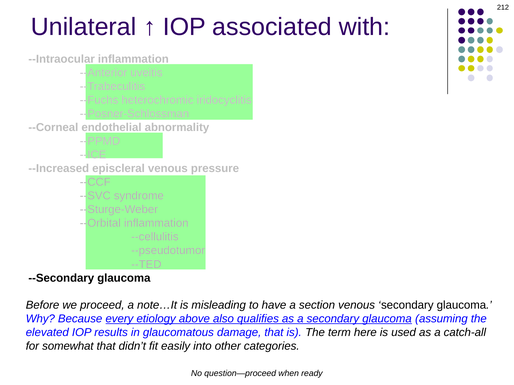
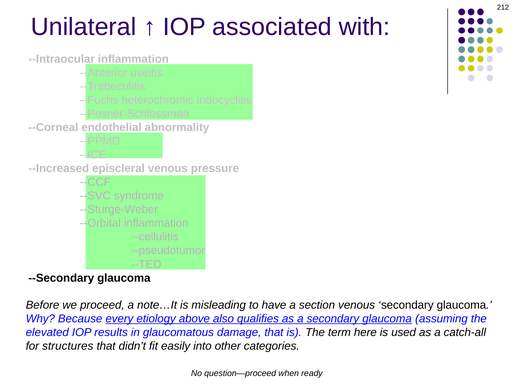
somewhat: somewhat -> structures (68, 347)
